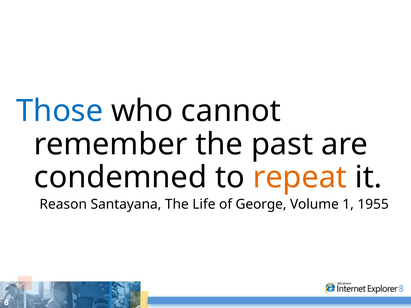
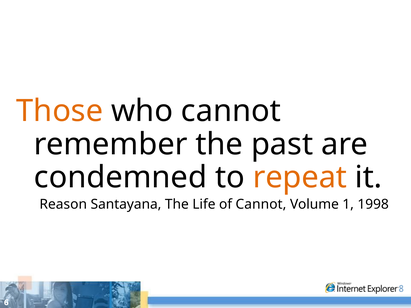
Those colour: blue -> orange (60, 111)
of George: George -> Cannot (261, 204)
1955: 1955 -> 1998 (373, 204)
